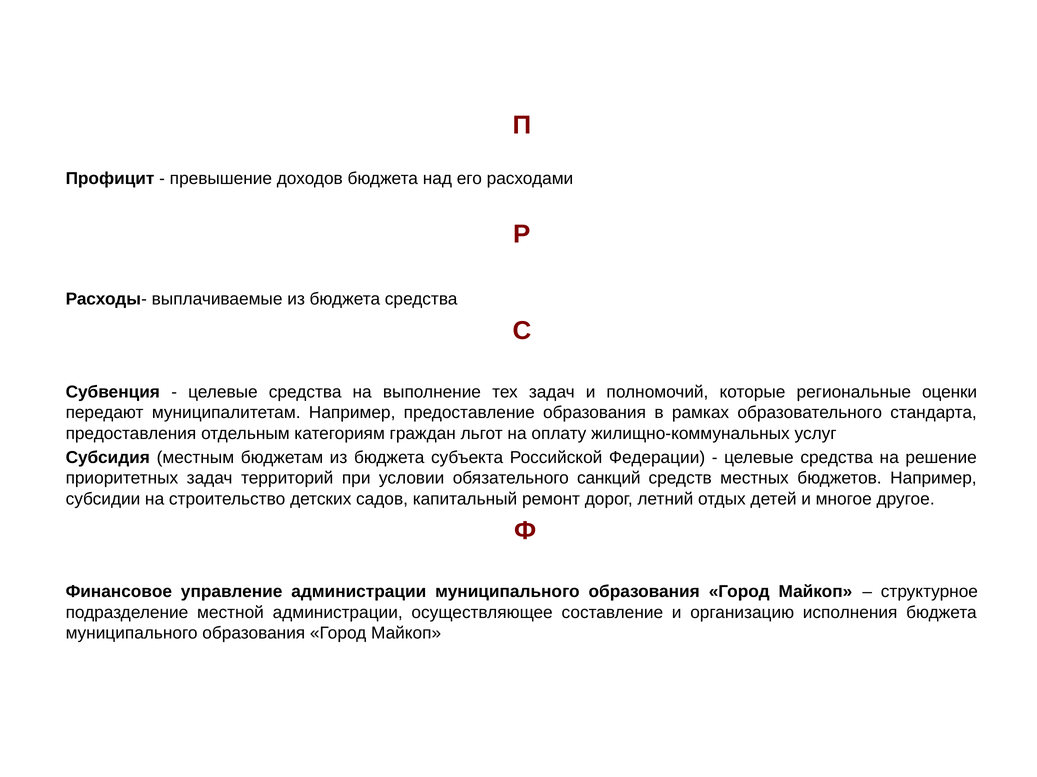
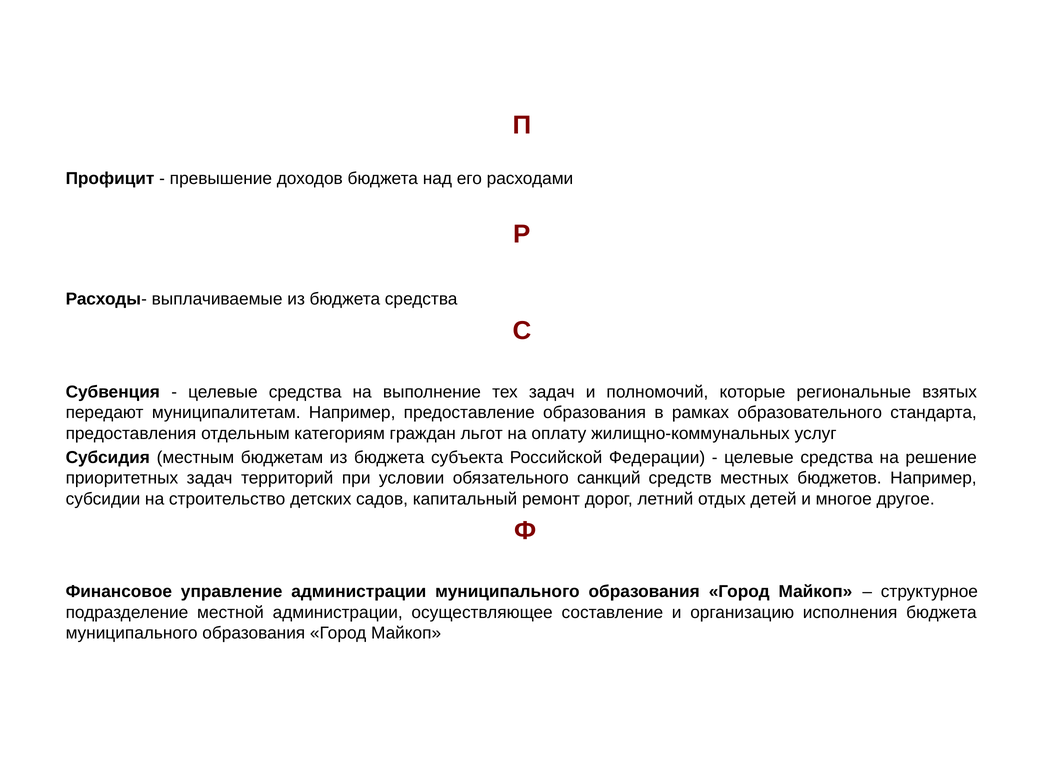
оценки: оценки -> взятых (950, 392)
